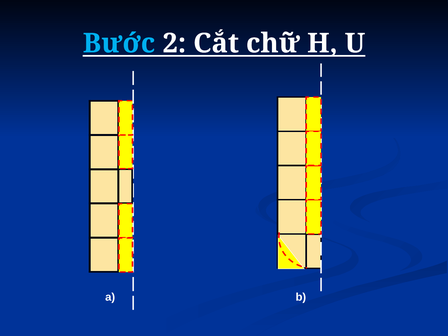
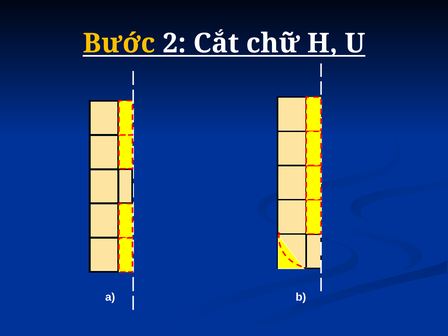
Bước colour: light blue -> yellow (119, 43)
